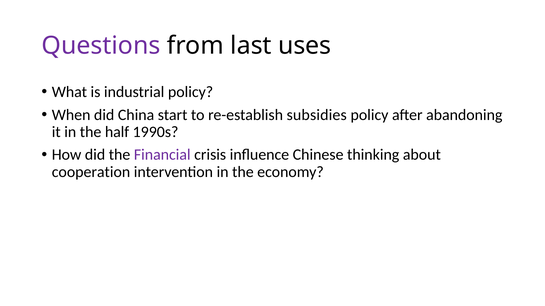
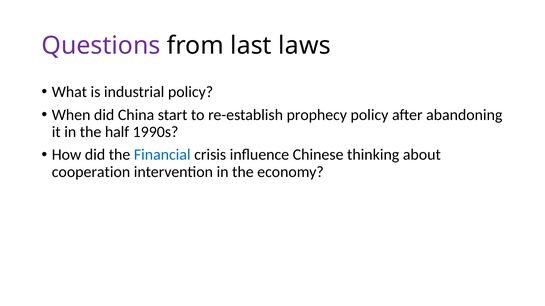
uses: uses -> laws (305, 46)
subsidies: subsidies -> prophecy (317, 115)
Financial colour: purple -> blue (162, 155)
